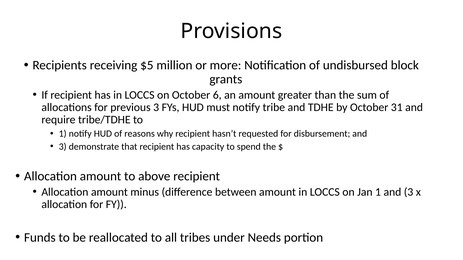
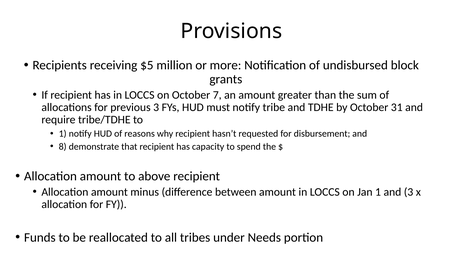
6: 6 -> 7 (217, 95)
3: 3 -> 8 (63, 147)
